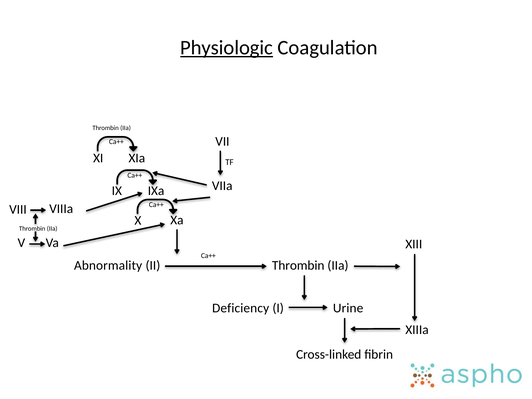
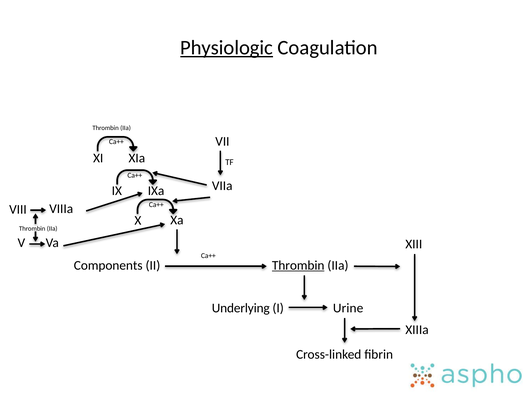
Abnormality: Abnormality -> Components (108, 265)
Thrombin underline: none -> present (298, 265)
Deficiency: Deficiency -> Underlying (241, 308)
